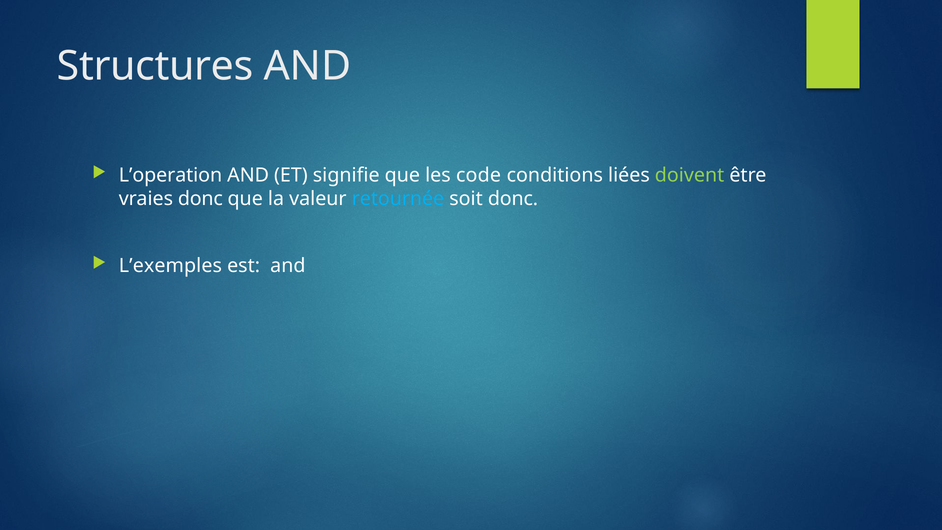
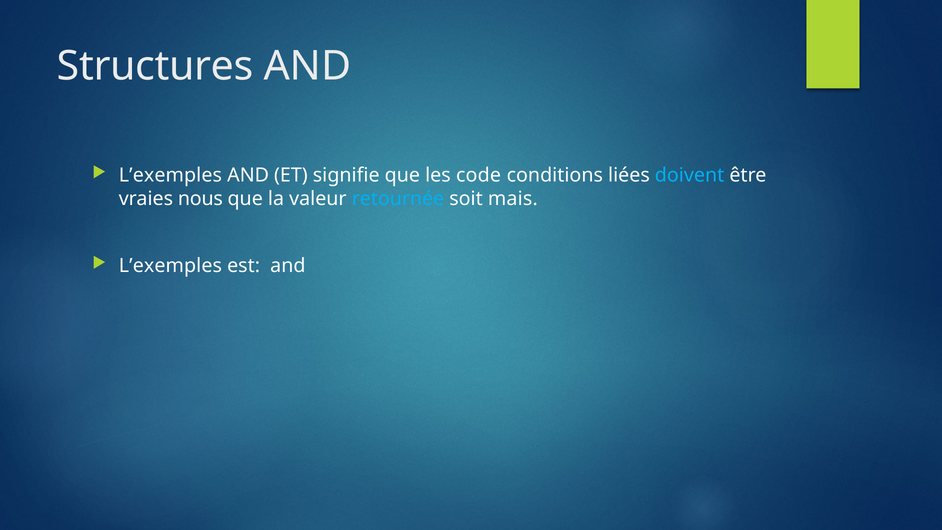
L’operation: L’operation -> L’exemples (170, 175)
doivent colour: light green -> light blue (690, 175)
vraies donc: donc -> nous (200, 199)
soit donc: donc -> mais (513, 199)
